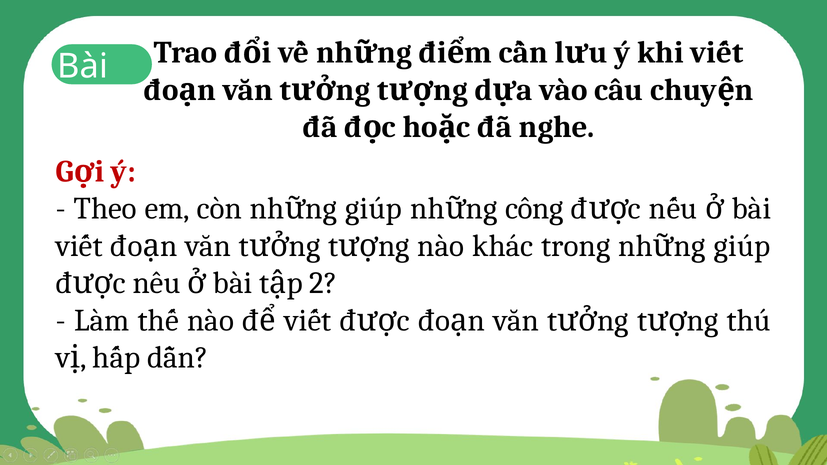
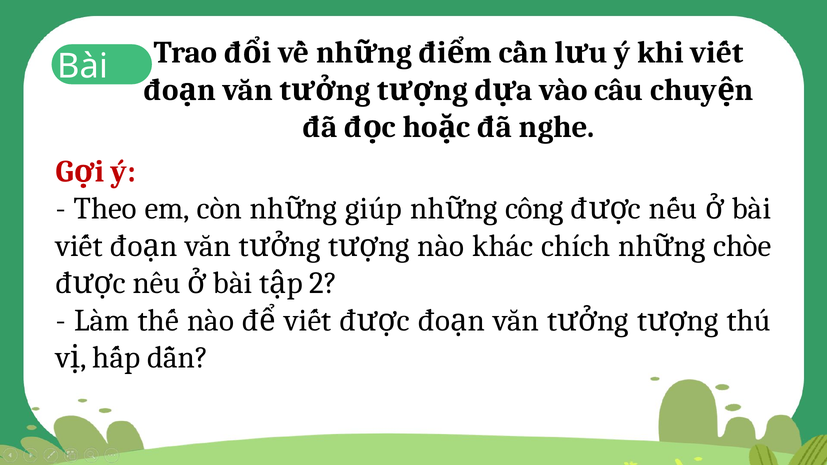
trong: trong -> chích (576, 246)
giúp: giúp -> chòe (742, 246)
